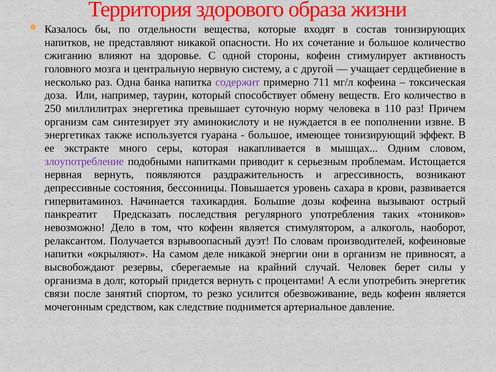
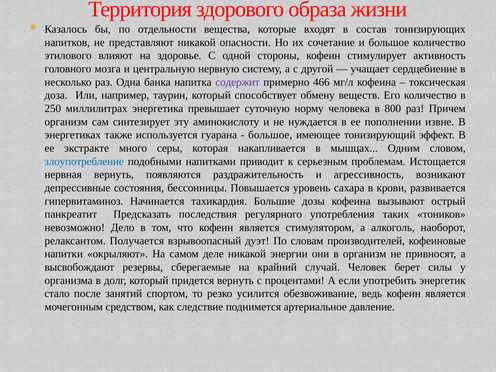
сжиганию: сжиганию -> этилового (68, 56)
711: 711 -> 466 (321, 82)
110: 110 -> 800 (393, 109)
злоупотребление colour: purple -> blue (84, 161)
связи: связи -> стало (57, 294)
